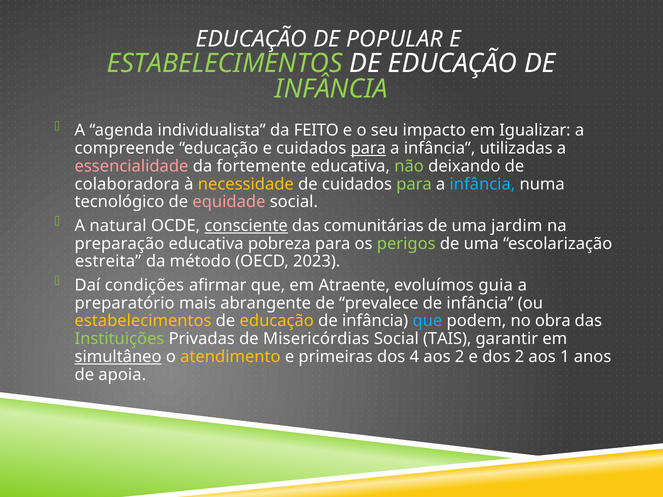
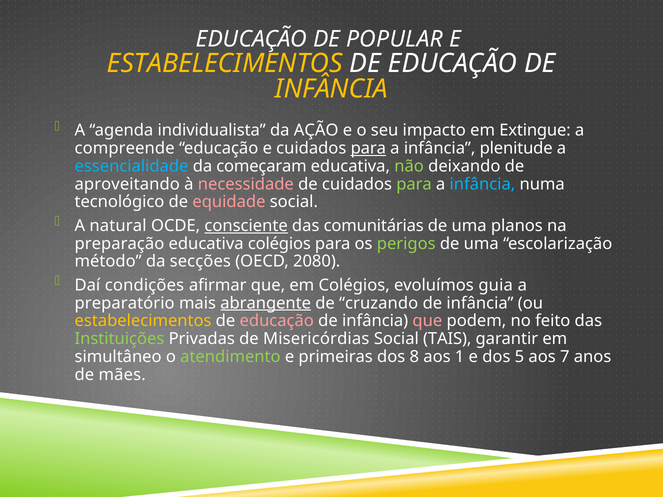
ESTABELECIMENTOS colour: light green -> yellow (225, 64)
INFÂNCIA colour: light green -> yellow (331, 89)
FEITO: FEITO -> AÇÃO (316, 130)
Igualizar: Igualizar -> Extingue (535, 130)
utilizadas: utilizadas -> plenitude (516, 148)
essencialidade colour: pink -> light blue (132, 166)
fortemente: fortemente -> começaram (262, 166)
colaboradora: colaboradora -> aproveitando (127, 184)
necessidade colour: yellow -> pink (246, 184)
jardim: jardim -> planos (517, 226)
educativa pobreza: pobreza -> colégios (279, 244)
estreita: estreita -> método (108, 262)
método: método -> secções (200, 262)
2023: 2023 -> 2080 (317, 262)
em Atraente: Atraente -> Colégios (354, 285)
abrangente underline: none -> present (266, 303)
prevalece: prevalece -> cruzando (379, 303)
educação colour: yellow -> pink (277, 321)
que colour: light blue -> pink (427, 321)
obra: obra -> feito (553, 321)
simultâneo underline: present -> none (118, 357)
atendimento colour: yellow -> light green (230, 357)
4: 4 -> 8 (414, 357)
aos 2: 2 -> 1 (460, 357)
dos 2: 2 -> 5 (519, 357)
1: 1 -> 7 (565, 357)
apoia: apoia -> mães (122, 375)
